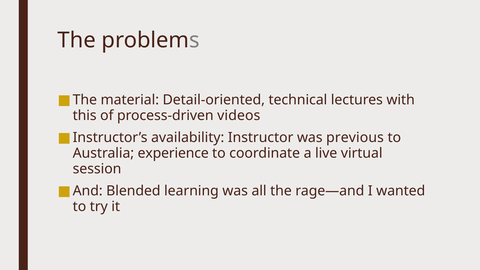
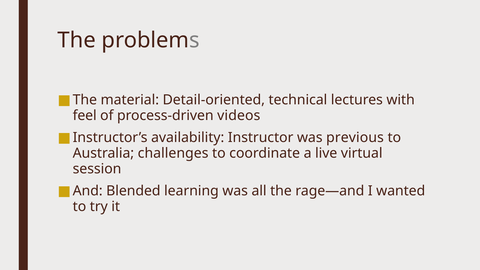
this: this -> feel (85, 116)
experience: experience -> challenges (173, 153)
